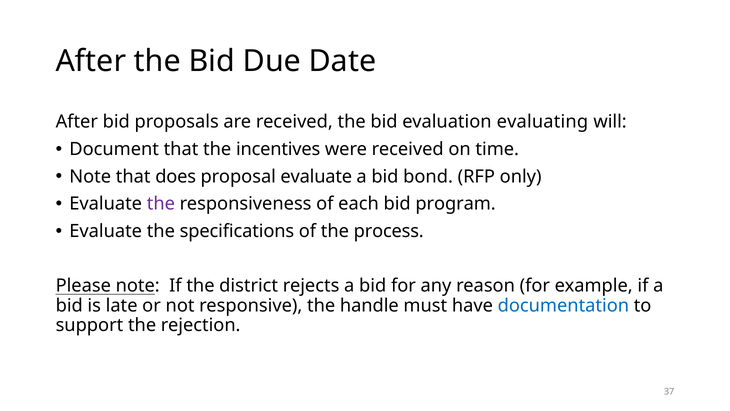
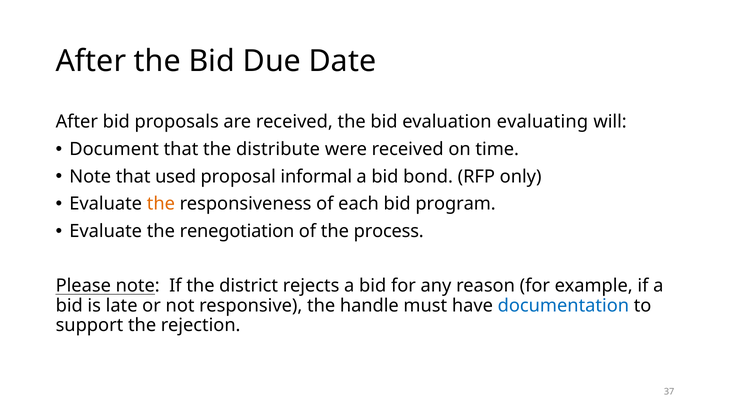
incentives: incentives -> distribute (278, 149)
does: does -> used (176, 176)
proposal evaluate: evaluate -> informal (316, 176)
the colour: purple -> orange (161, 204)
specifications: specifications -> renegotiation (237, 231)
